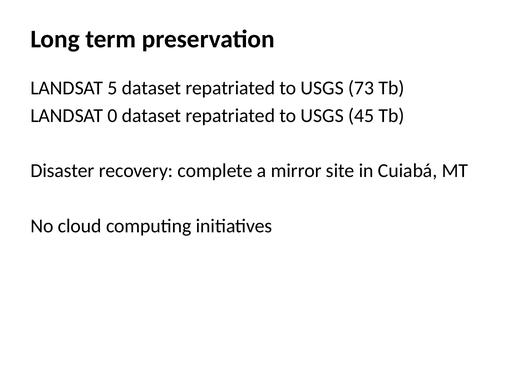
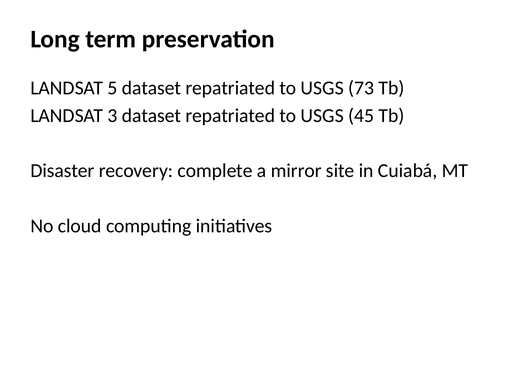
0: 0 -> 3 (112, 115)
